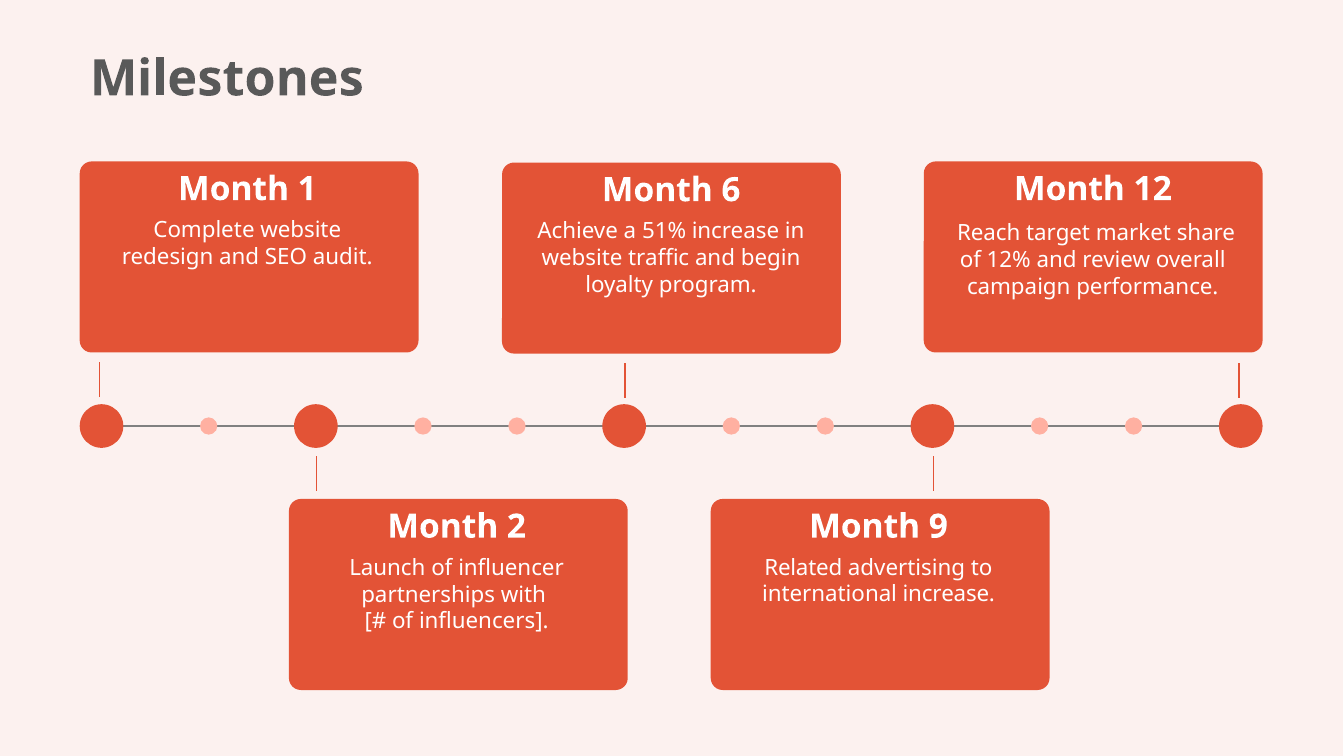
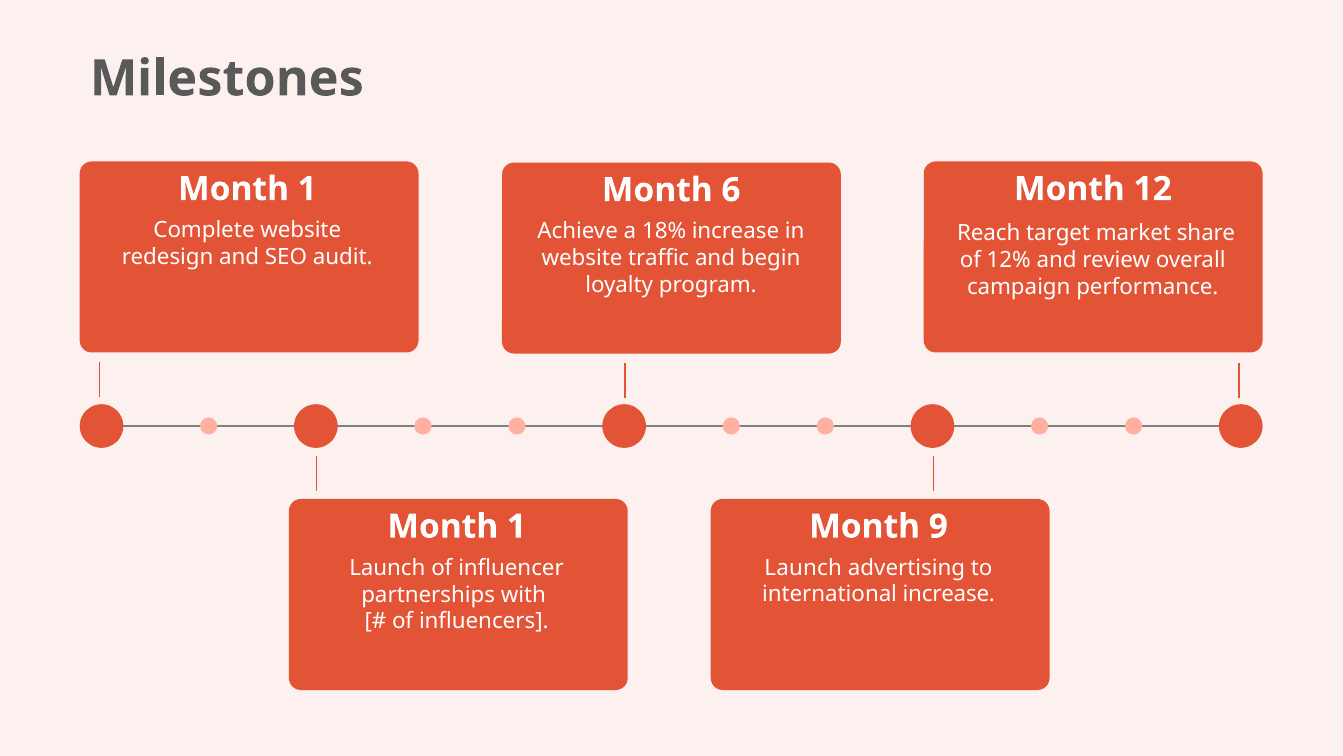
51%: 51% -> 18% (664, 231)
2: 2 -> 1 (516, 526)
Related: Related -> Launch (803, 567)
